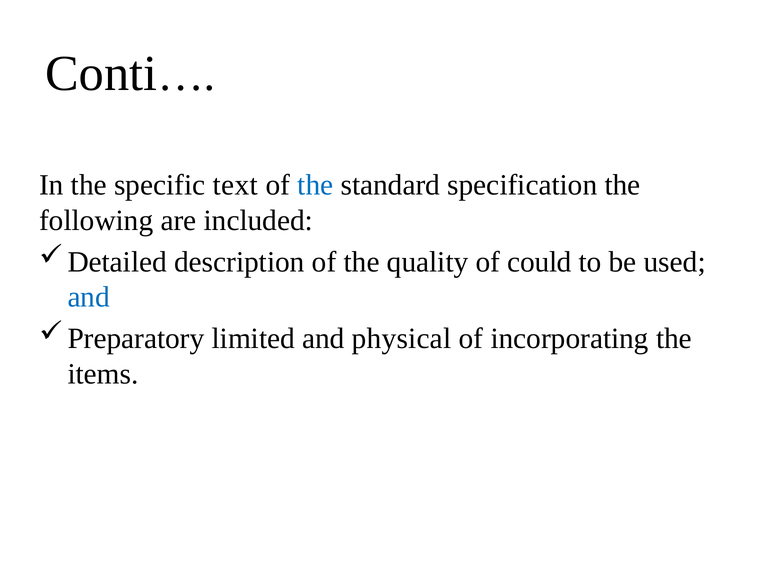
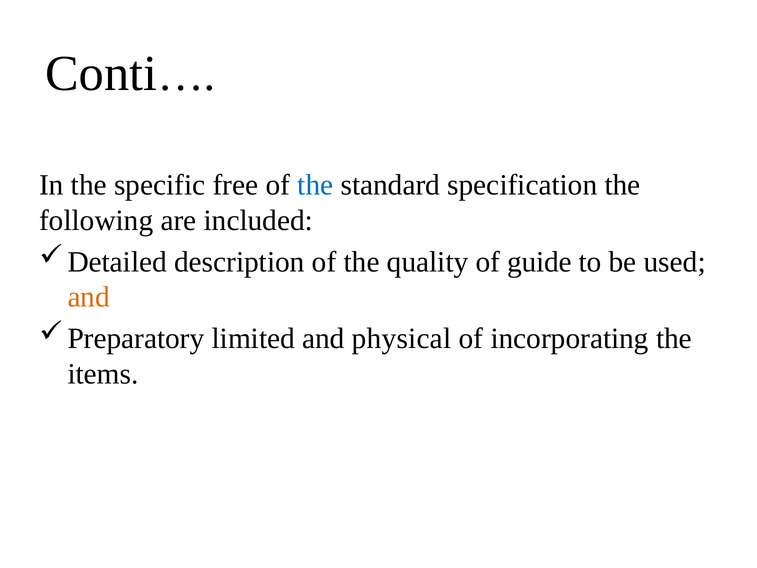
text: text -> free (235, 185)
could: could -> guide (540, 262)
and colour: blue -> orange (89, 297)
